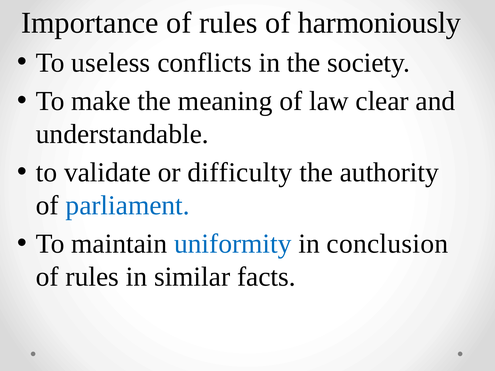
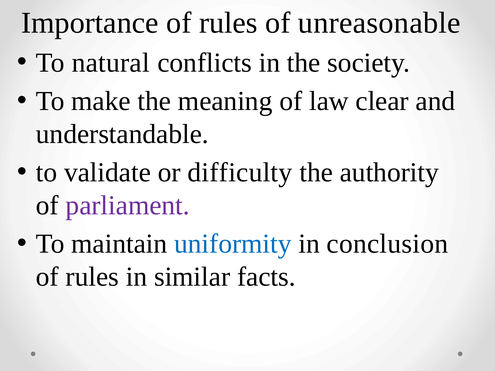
harmoniously: harmoniously -> unreasonable (379, 23)
useless: useless -> natural (111, 63)
parliament colour: blue -> purple (128, 206)
